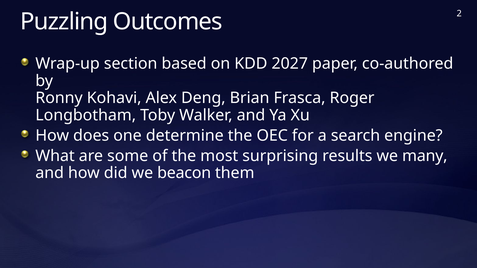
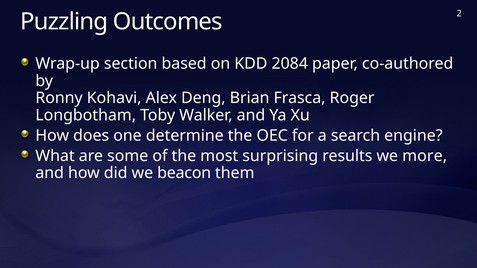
2027: 2027 -> 2084 (290, 64)
many: many -> more (425, 156)
